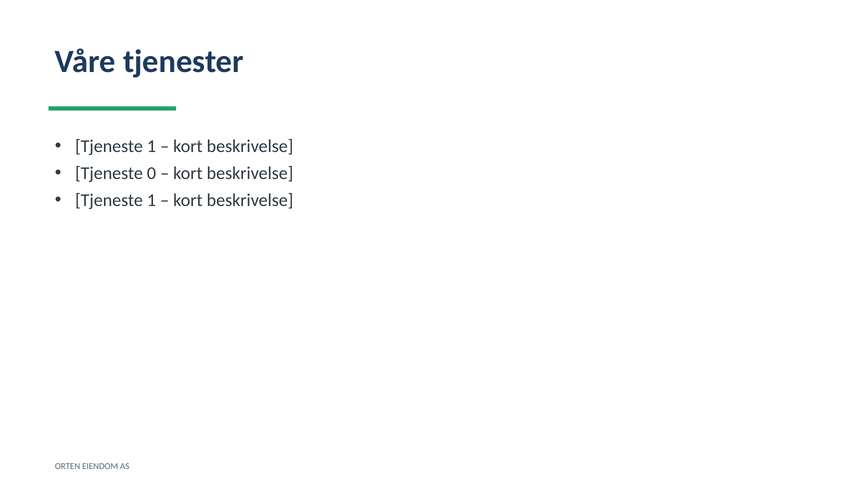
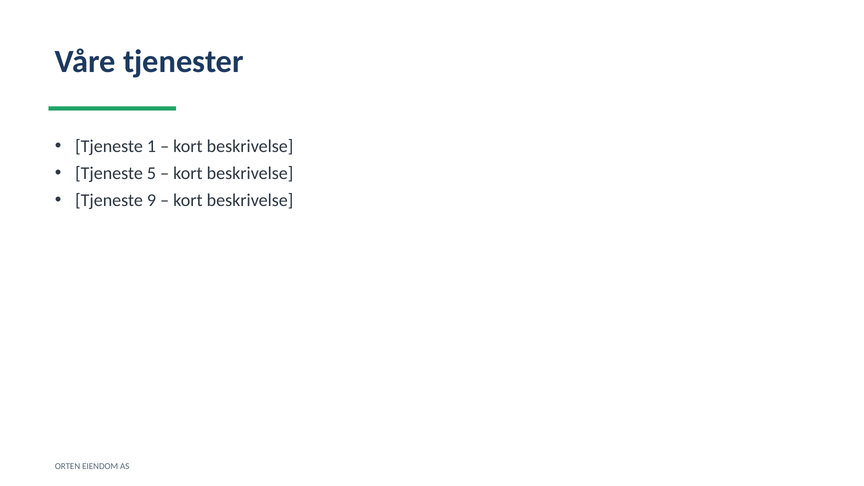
0: 0 -> 5 (151, 173)
1: 1 -> 9 (151, 200)
